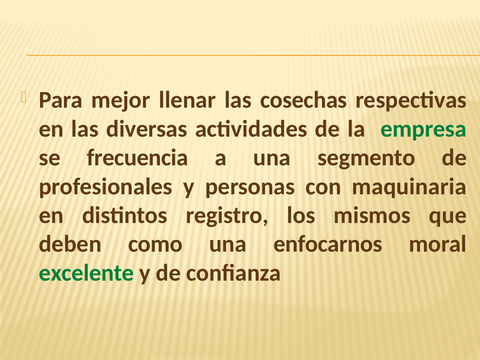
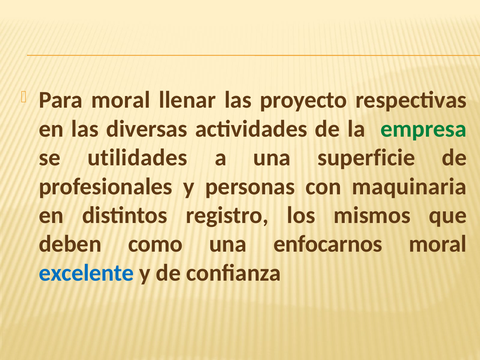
Para mejor: mejor -> moral (121, 100)
cosechas: cosechas -> proyecto (304, 100)
frecuencia: frecuencia -> utilidades (137, 158)
segmento: segmento -> superficie (366, 158)
excelente colour: green -> blue (86, 273)
